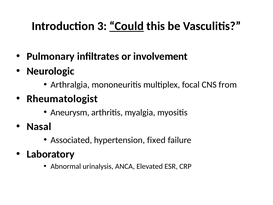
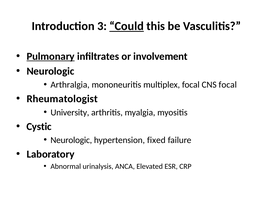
Pulmonary underline: none -> present (51, 56)
CNS from: from -> focal (228, 85)
Aneurysm: Aneurysm -> University (70, 112)
Nasal: Nasal -> Cystic (39, 126)
Associated: Associated -> Neurologic (71, 140)
